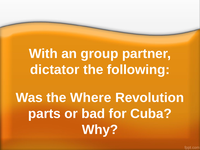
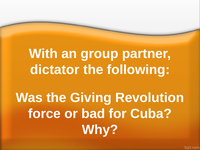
Where: Where -> Giving (91, 98)
parts: parts -> force (44, 114)
